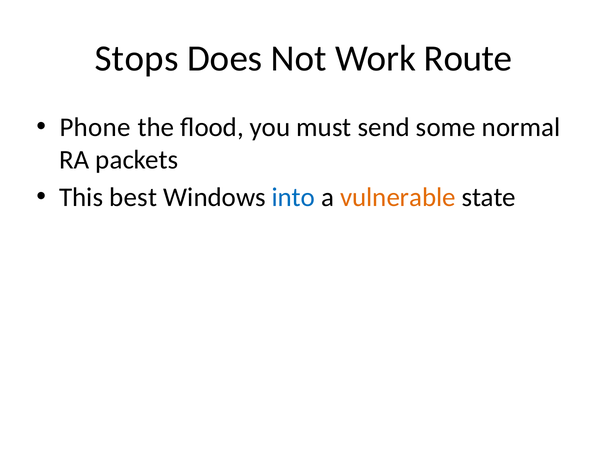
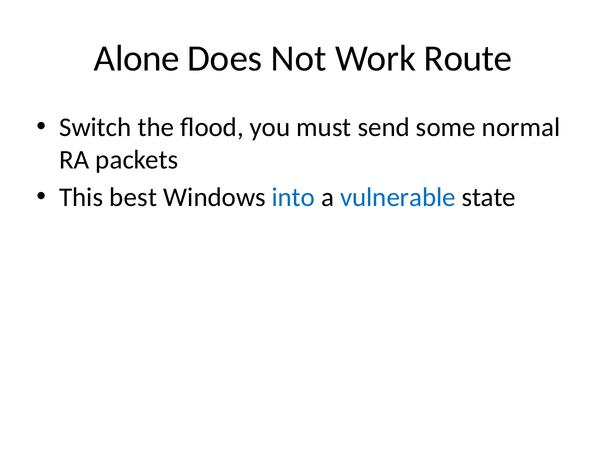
Stops: Stops -> Alone (137, 59)
Phone: Phone -> Switch (95, 127)
vulnerable colour: orange -> blue (398, 198)
